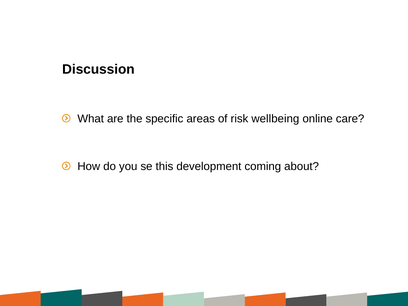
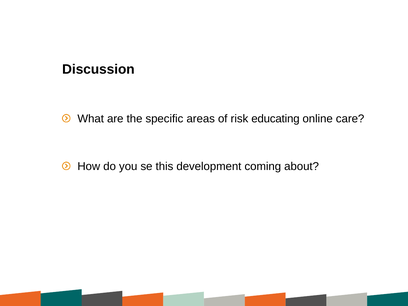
wellbeing: wellbeing -> educating (275, 119)
